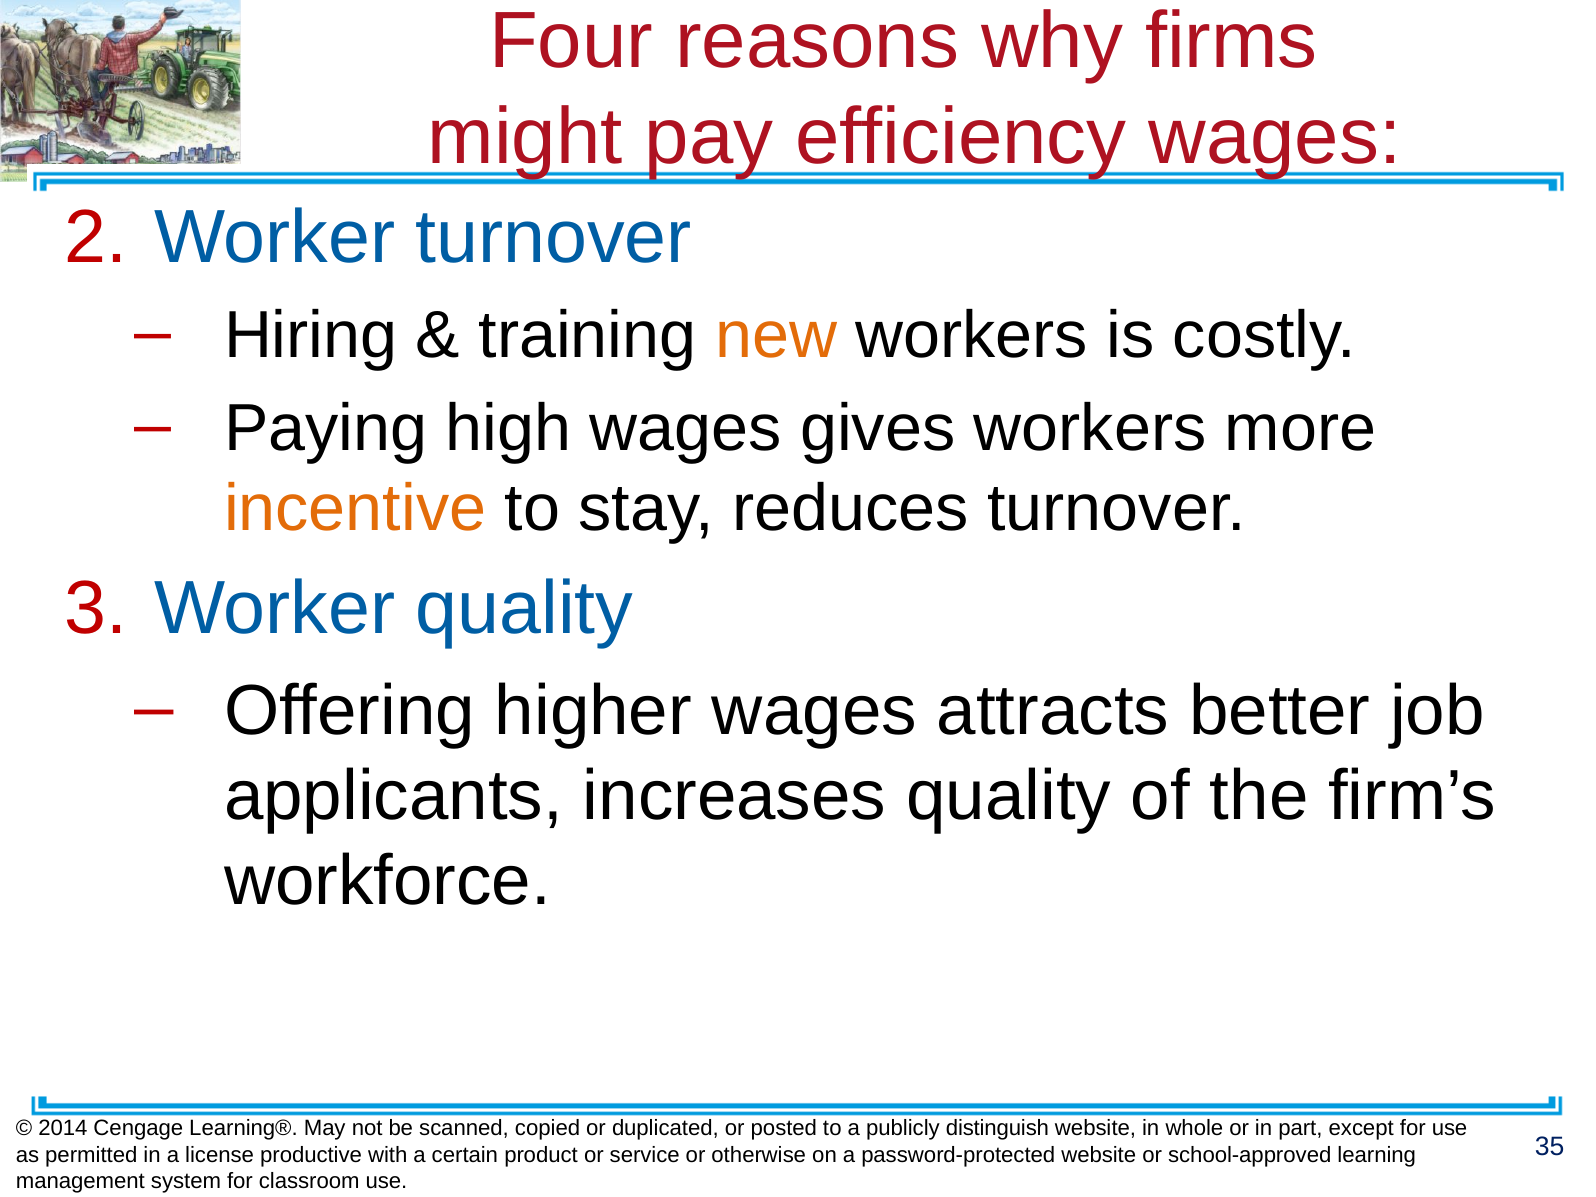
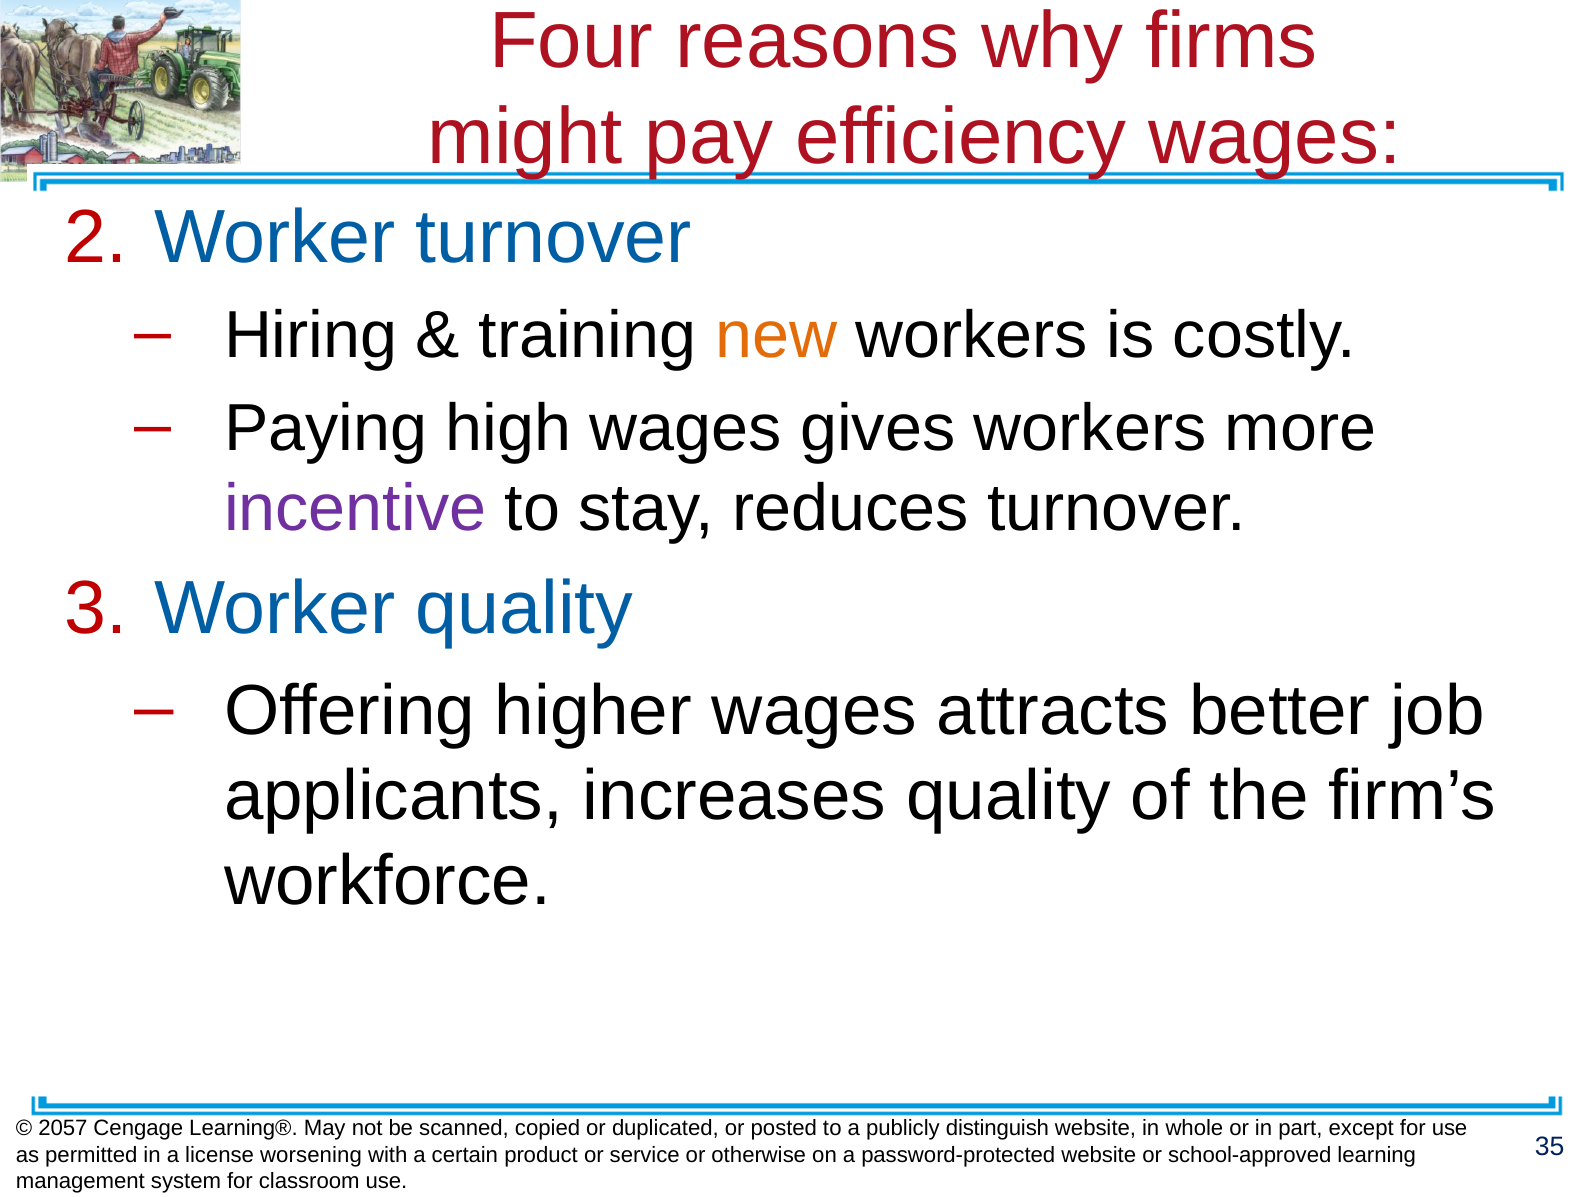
incentive colour: orange -> purple (355, 508)
2014: 2014 -> 2057 (63, 1128)
productive: productive -> worsening (311, 1155)
